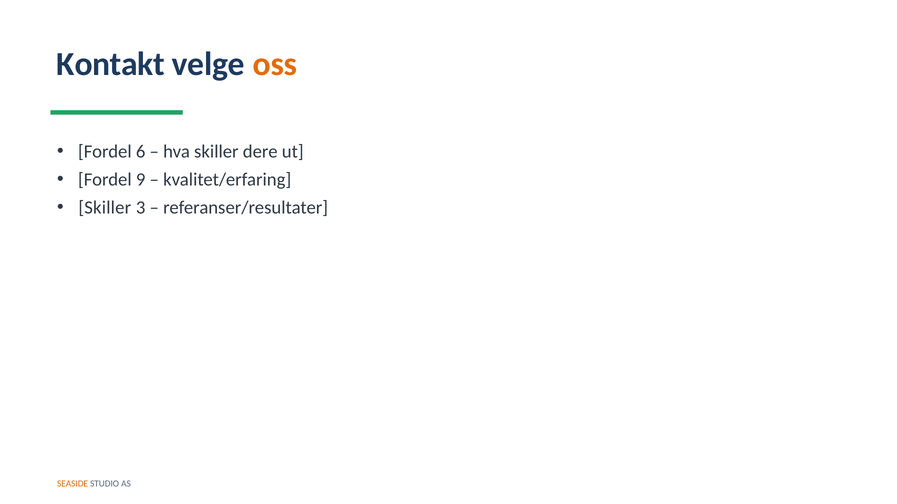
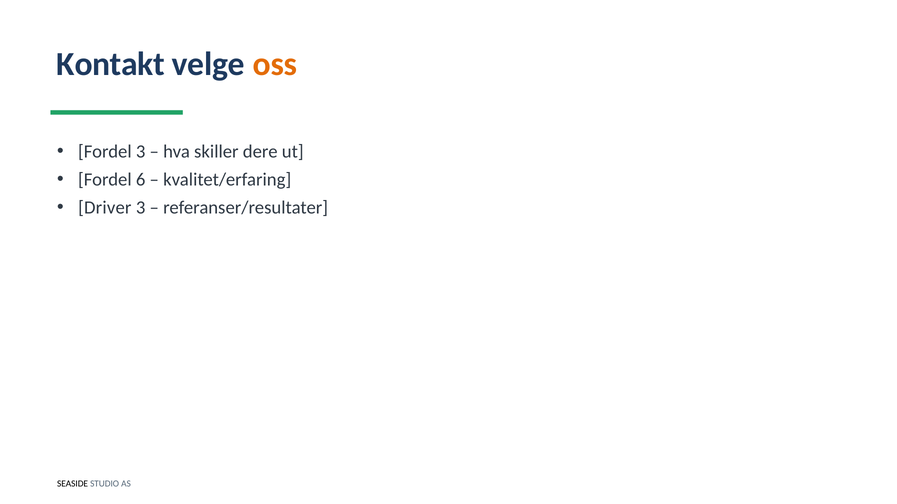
Fordel 6: 6 -> 3 (141, 152)
9: 9 -> 6 (141, 180)
Skiller: Skiller -> Driver (105, 208)
SEASIDE colour: orange -> black (73, 484)
